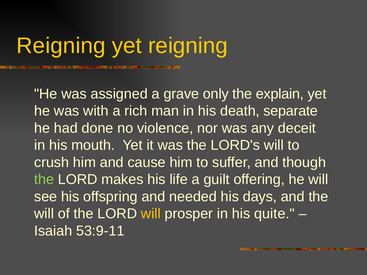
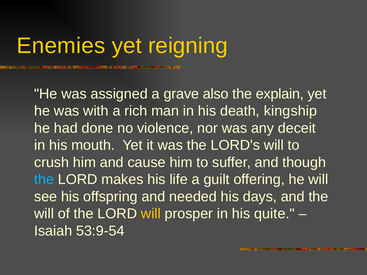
Reigning: Reigning -> Enemies (61, 46)
only: only -> also (216, 94)
separate: separate -> kingship (290, 111)
the colour: light green -> light blue (44, 180)
53:9-11: 53:9-11 -> 53:9-54 (100, 231)
